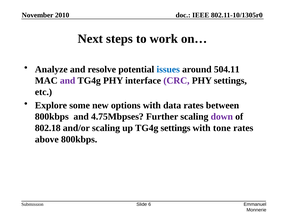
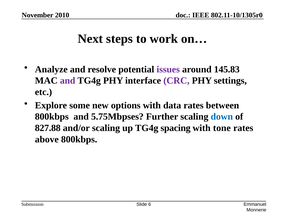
issues colour: blue -> purple (168, 70)
504.11: 504.11 -> 145.83 (227, 70)
4.75Mbpses: 4.75Mbpses -> 5.75Mbpses (117, 117)
down colour: purple -> blue (222, 117)
802.18: 802.18 -> 827.88 (48, 128)
TG4g settings: settings -> spacing (176, 128)
